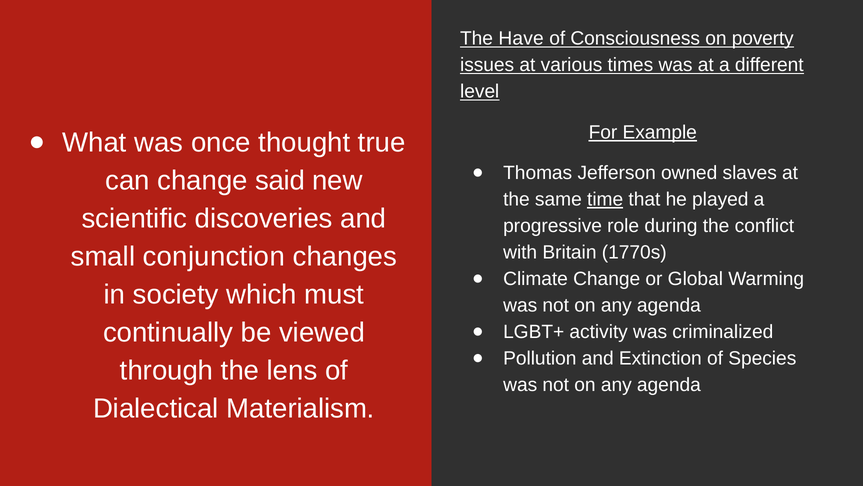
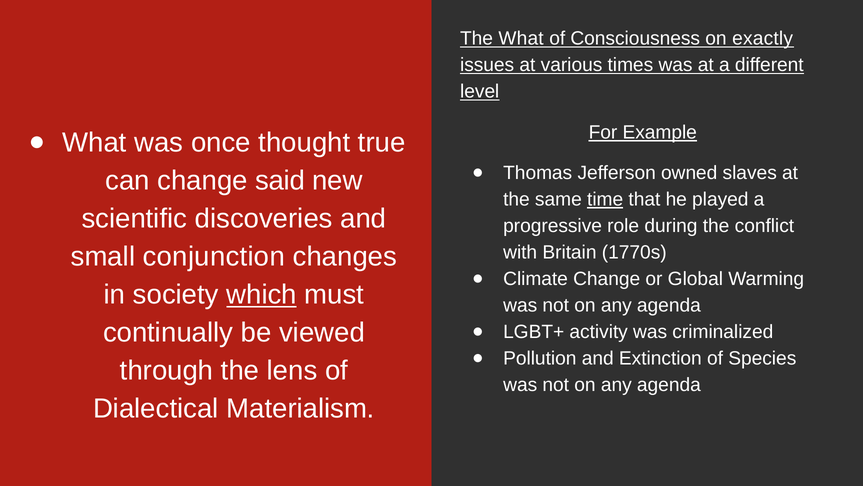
The Have: Have -> What (521, 38)
poverty: poverty -> exactly (763, 38)
which underline: none -> present (262, 294)
